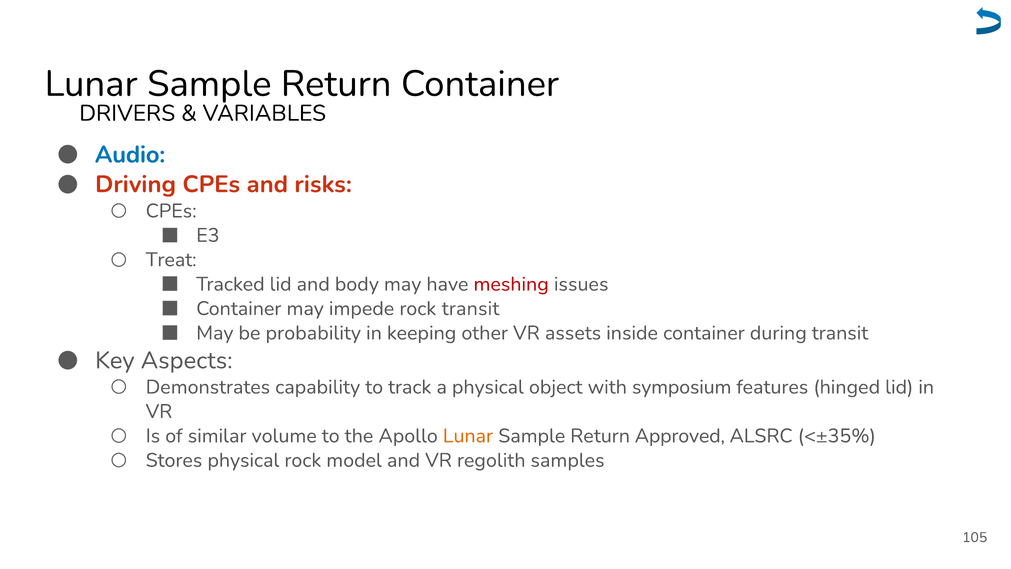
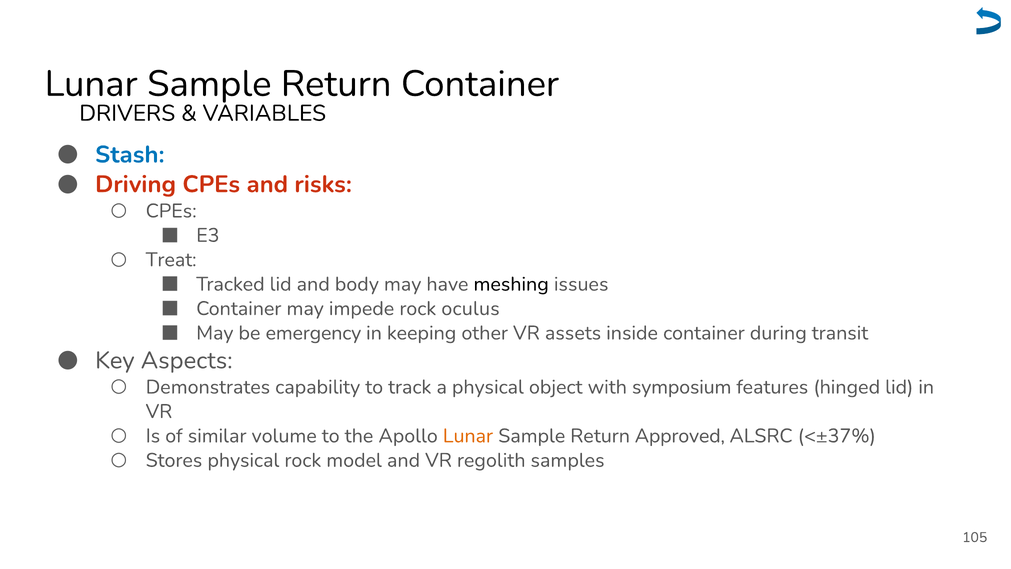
Audio: Audio -> Stash (130, 155)
meshing colour: red -> black (511, 284)
rock transit: transit -> oculus (471, 308)
probability: probability -> emergency (313, 333)
<±35%: <±35% -> <±37% (837, 436)
